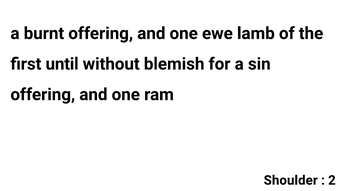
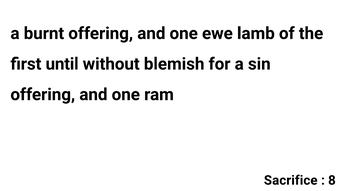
Shoulder: Shoulder -> Sacrifice (291, 180)
2: 2 -> 8 (332, 180)
